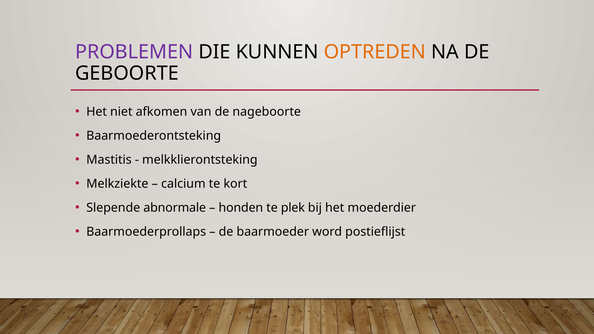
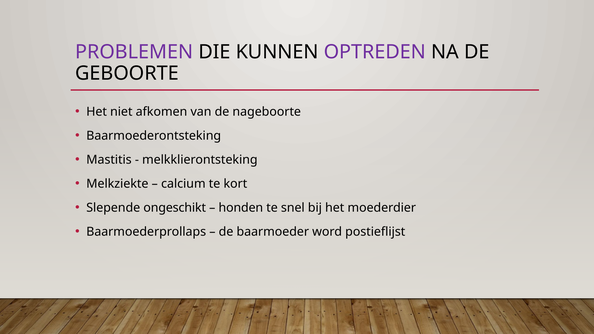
OPTREDEN colour: orange -> purple (375, 52)
abnormale: abnormale -> ongeschikt (175, 208)
plek: plek -> snel (293, 208)
